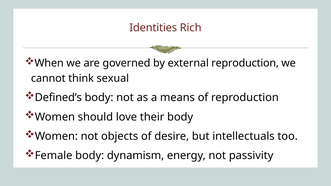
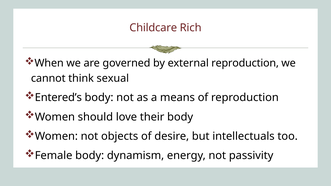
Identities: Identities -> Childcare (153, 28)
Defined’s: Defined’s -> Entered’s (58, 98)
